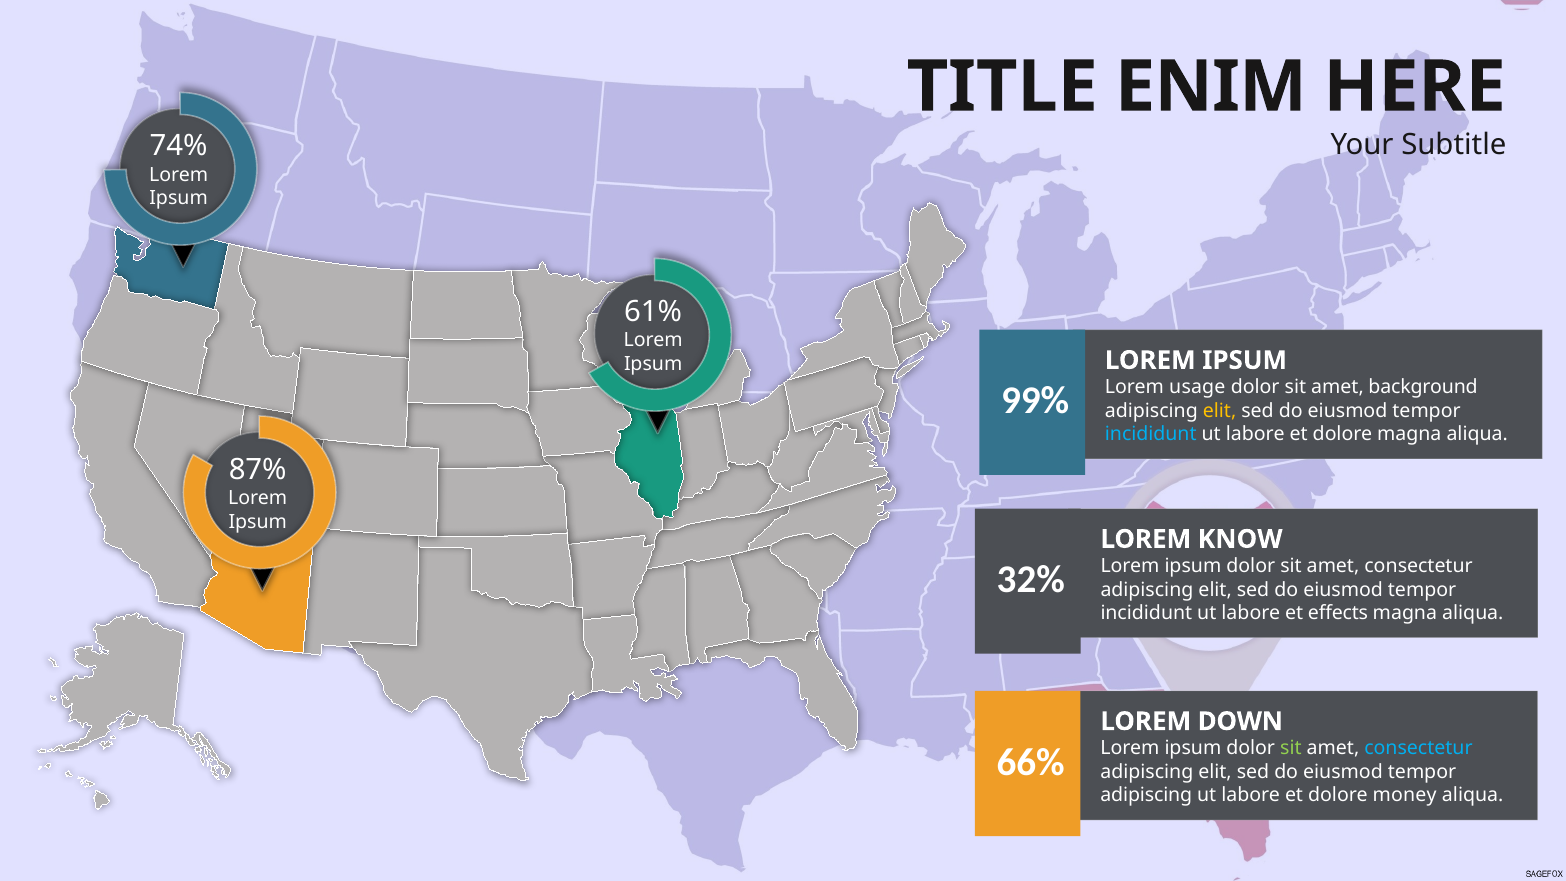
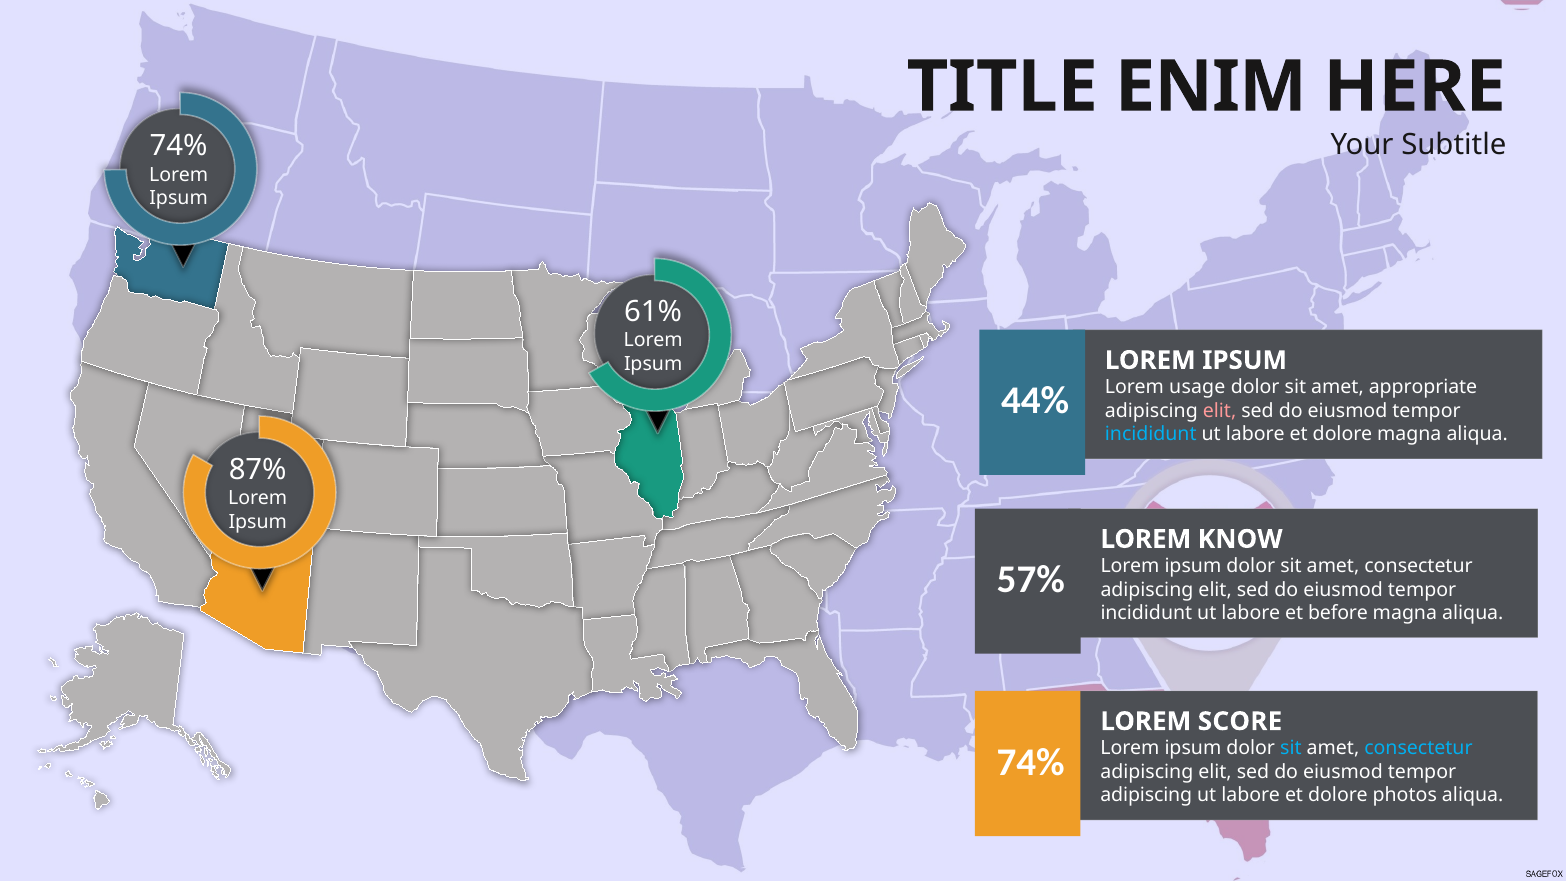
background: background -> appropriate (1423, 387)
99%: 99% -> 44% (1035, 401)
elit colour: yellow -> pink (1220, 411)
32%: 32% -> 57% (1031, 580)
effects: effects -> before (1338, 613)
DOWN: DOWN -> SCORE (1240, 721)
sit colour: light green -> light blue (1291, 748)
66%: 66% -> 74% (1031, 762)
money: money -> photos (1405, 795)
